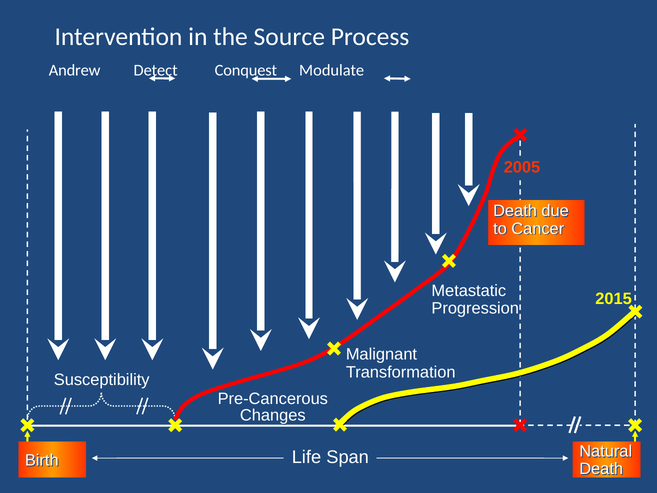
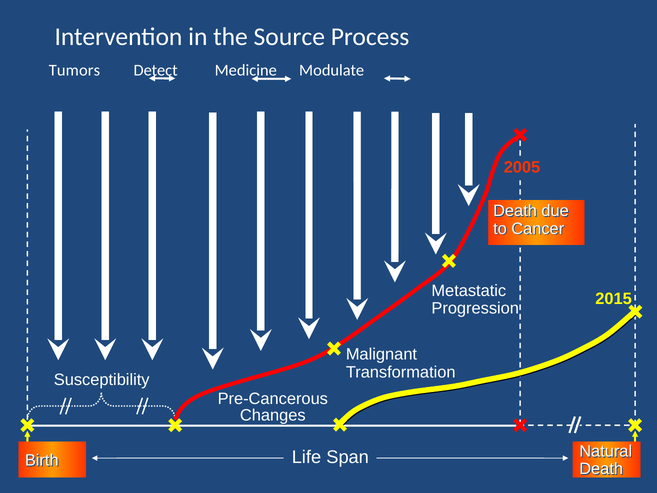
Andrew: Andrew -> Tumors (74, 71)
Conquest: Conquest -> Medicine (246, 71)
